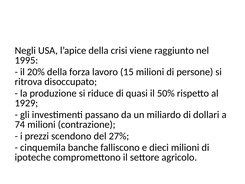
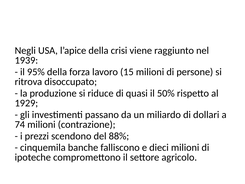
1995: 1995 -> 1939 (26, 60)
20%: 20% -> 95% (36, 72)
27%: 27% -> 88% (119, 136)
